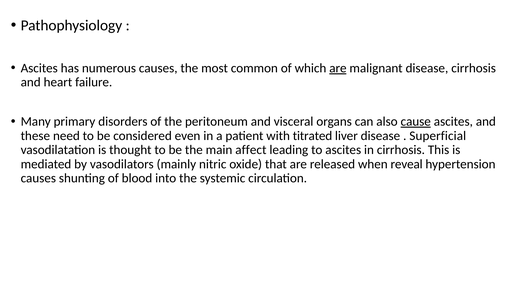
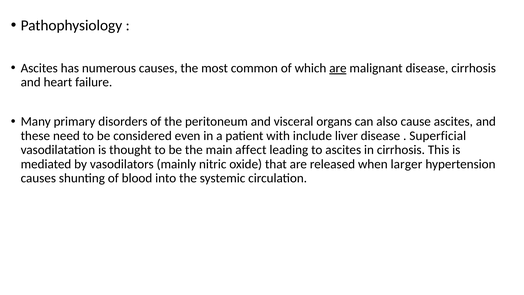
cause underline: present -> none (416, 121)
titrated: titrated -> include (312, 136)
reveal: reveal -> larger (406, 164)
